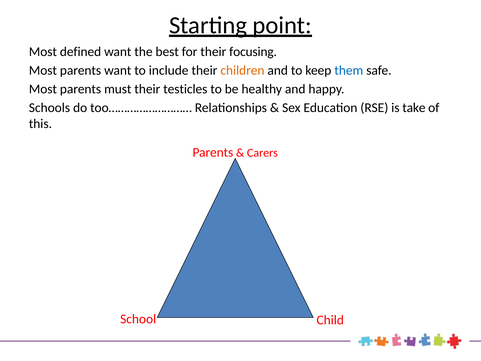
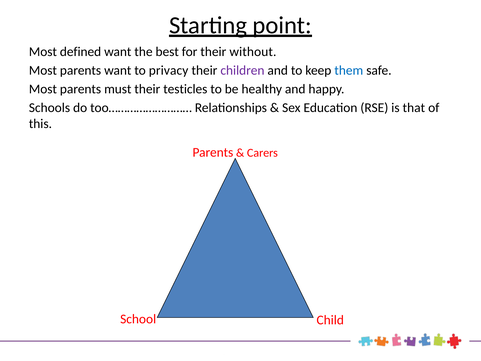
focusing: focusing -> without (253, 52)
include: include -> privacy (169, 70)
children colour: orange -> purple (242, 70)
take: take -> that (414, 108)
